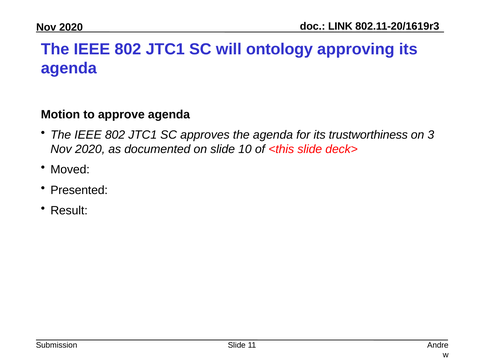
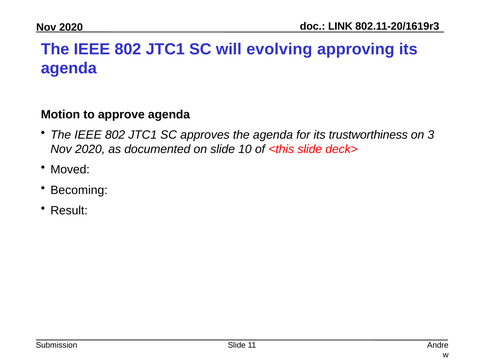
ontology: ontology -> evolving (279, 49)
Presented: Presented -> Becoming (79, 190)
